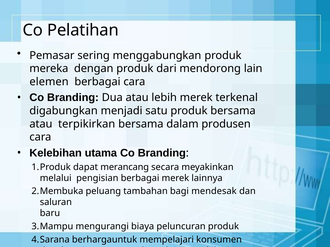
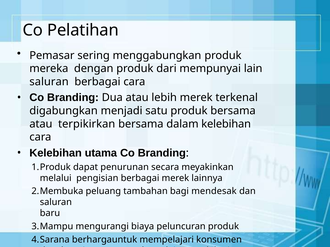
mendorong: mendorong -> mempunyai (210, 69)
elemen: elemen -> saluran (49, 82)
dalam produsen: produsen -> kelebihan (226, 124)
merancang: merancang -> penurunan (125, 167)
